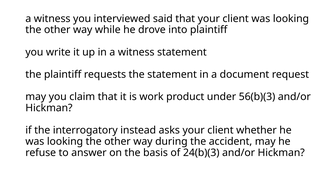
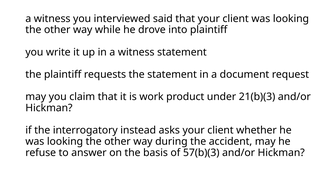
56(b)(3: 56(b)(3 -> 21(b)(3 (257, 97)
24(b)(3: 24(b)(3 -> 57(b)(3 (201, 153)
